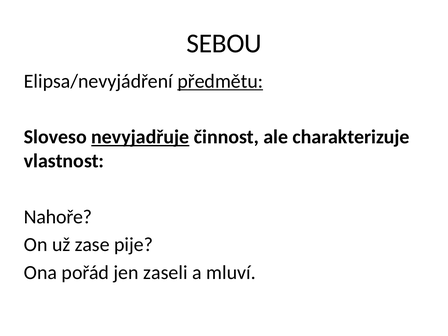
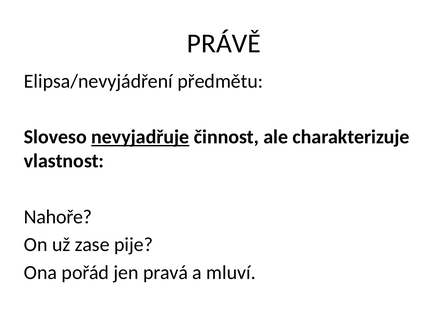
SEBOU: SEBOU -> PRÁVĚ (224, 43)
předmětu underline: present -> none (220, 81)
zaseli: zaseli -> pravá (166, 273)
